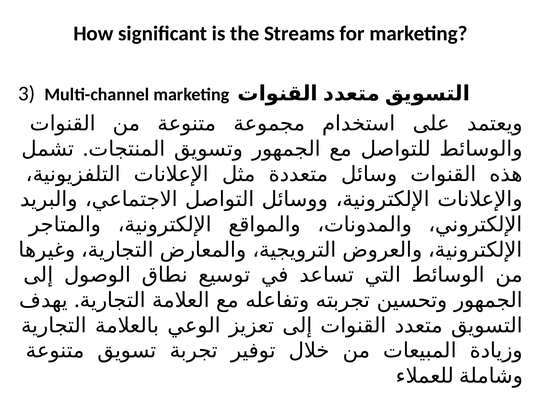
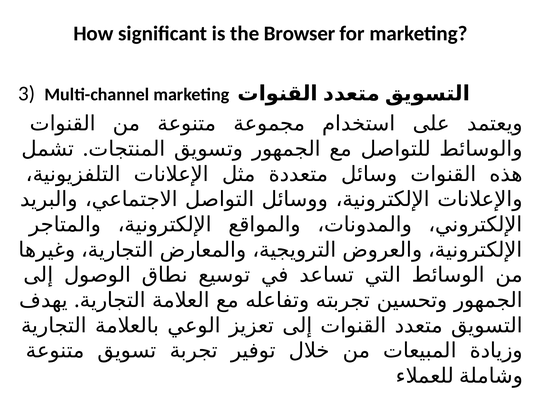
Streams: Streams -> Browser (300, 34)
